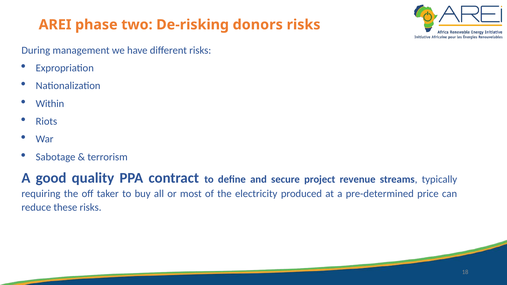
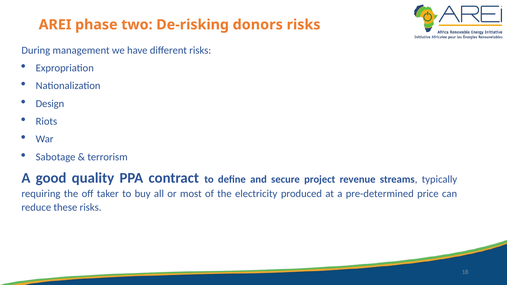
Within: Within -> Design (50, 104)
